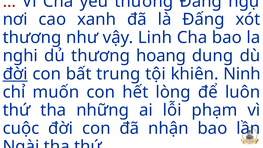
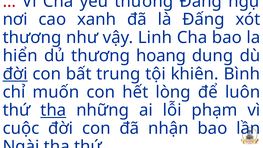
nghi: nghi -> hiển (20, 56)
Ninh: Ninh -> Bình (242, 74)
tha underline: none -> present (53, 110)
